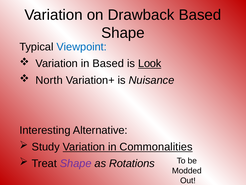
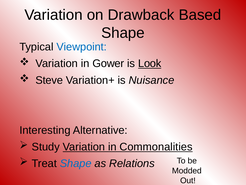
in Based: Based -> Gower (108, 63)
North: North -> Steve (49, 80)
Shape colour: purple -> blue (76, 163)
Rotations: Rotations -> Relations (132, 163)
